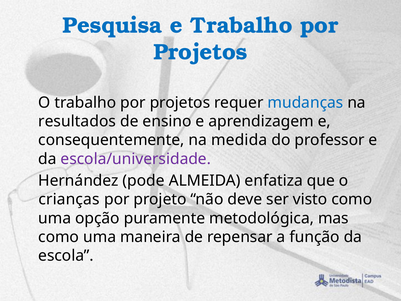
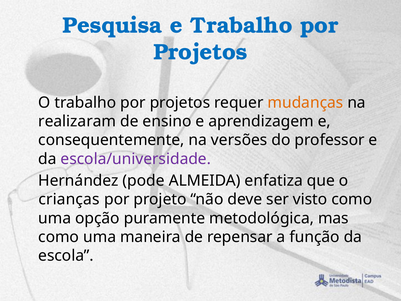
mudanças colour: blue -> orange (305, 103)
resultados: resultados -> realizaram (77, 121)
medida: medida -> versões (239, 140)
